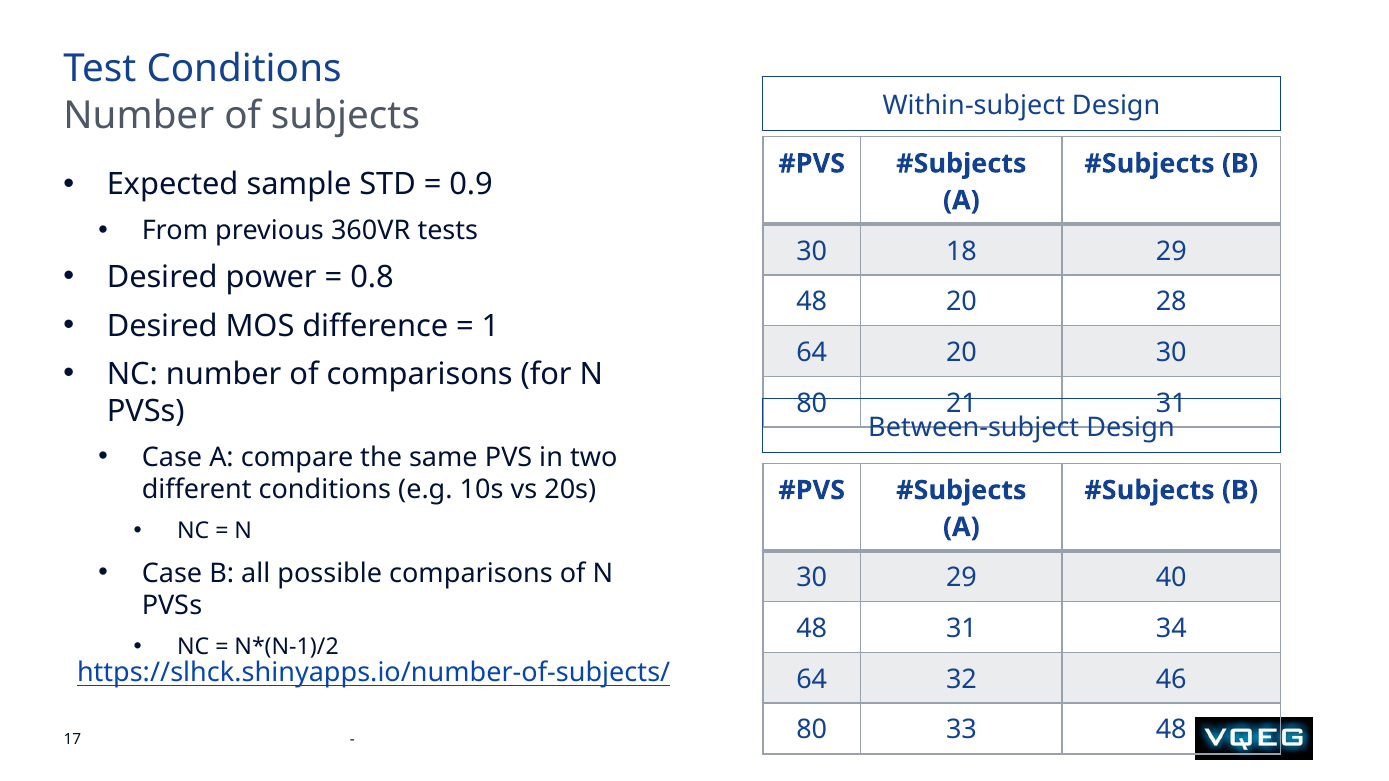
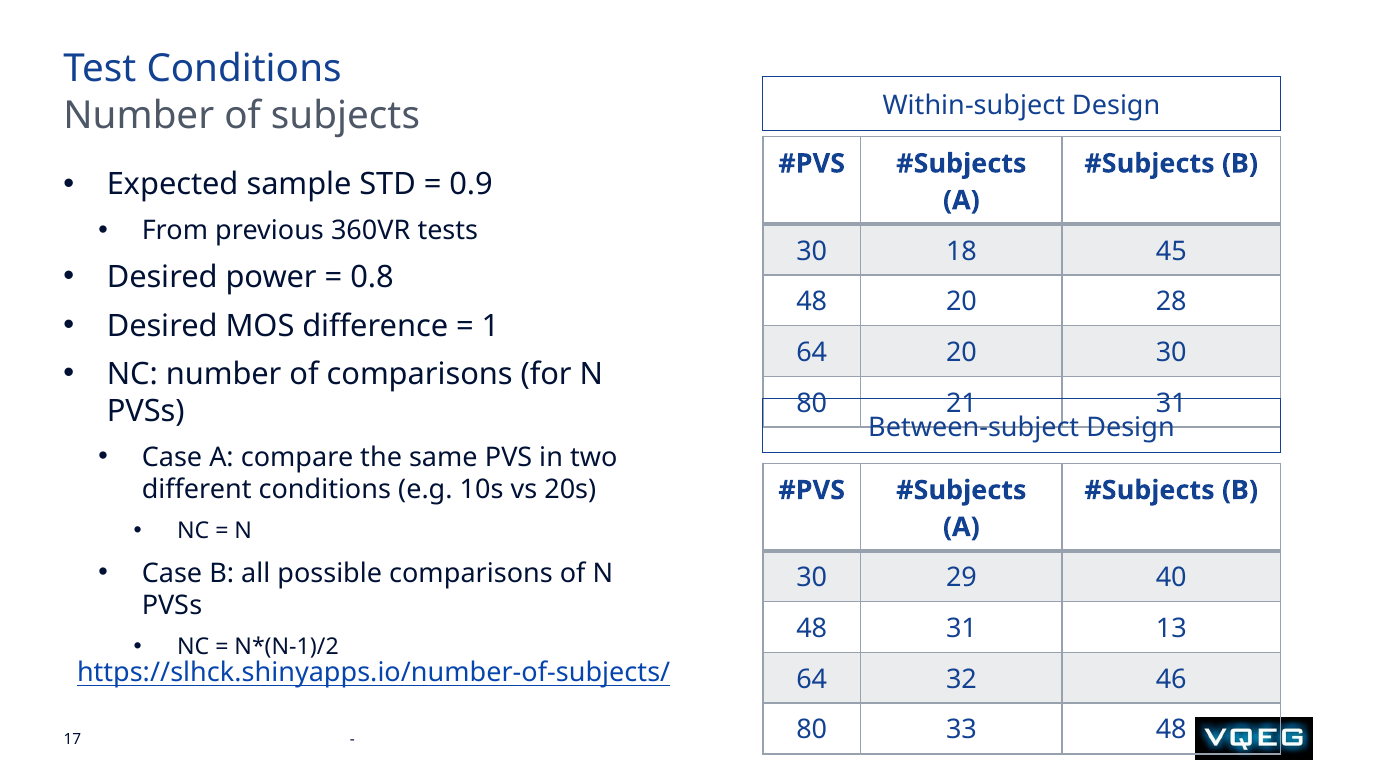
18 29: 29 -> 45 (1171, 251)
34: 34 -> 13 (1171, 629)
